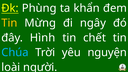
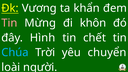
Phùng: Phùng -> Vương (39, 8)
Tin colour: yellow -> pink (9, 23)
ngây: ngây -> khôn (93, 23)
nguyện: nguyện -> chuyển (107, 53)
